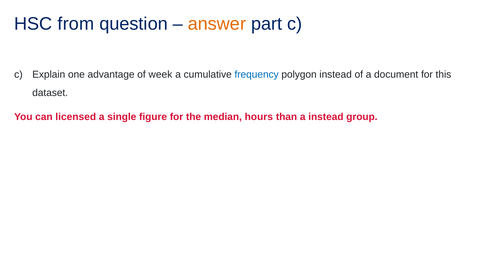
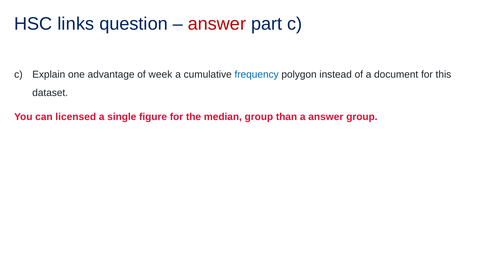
from: from -> links (76, 24)
answer colour: orange -> red (217, 24)
median hours: hours -> group (259, 117)
a instead: instead -> answer (326, 117)
